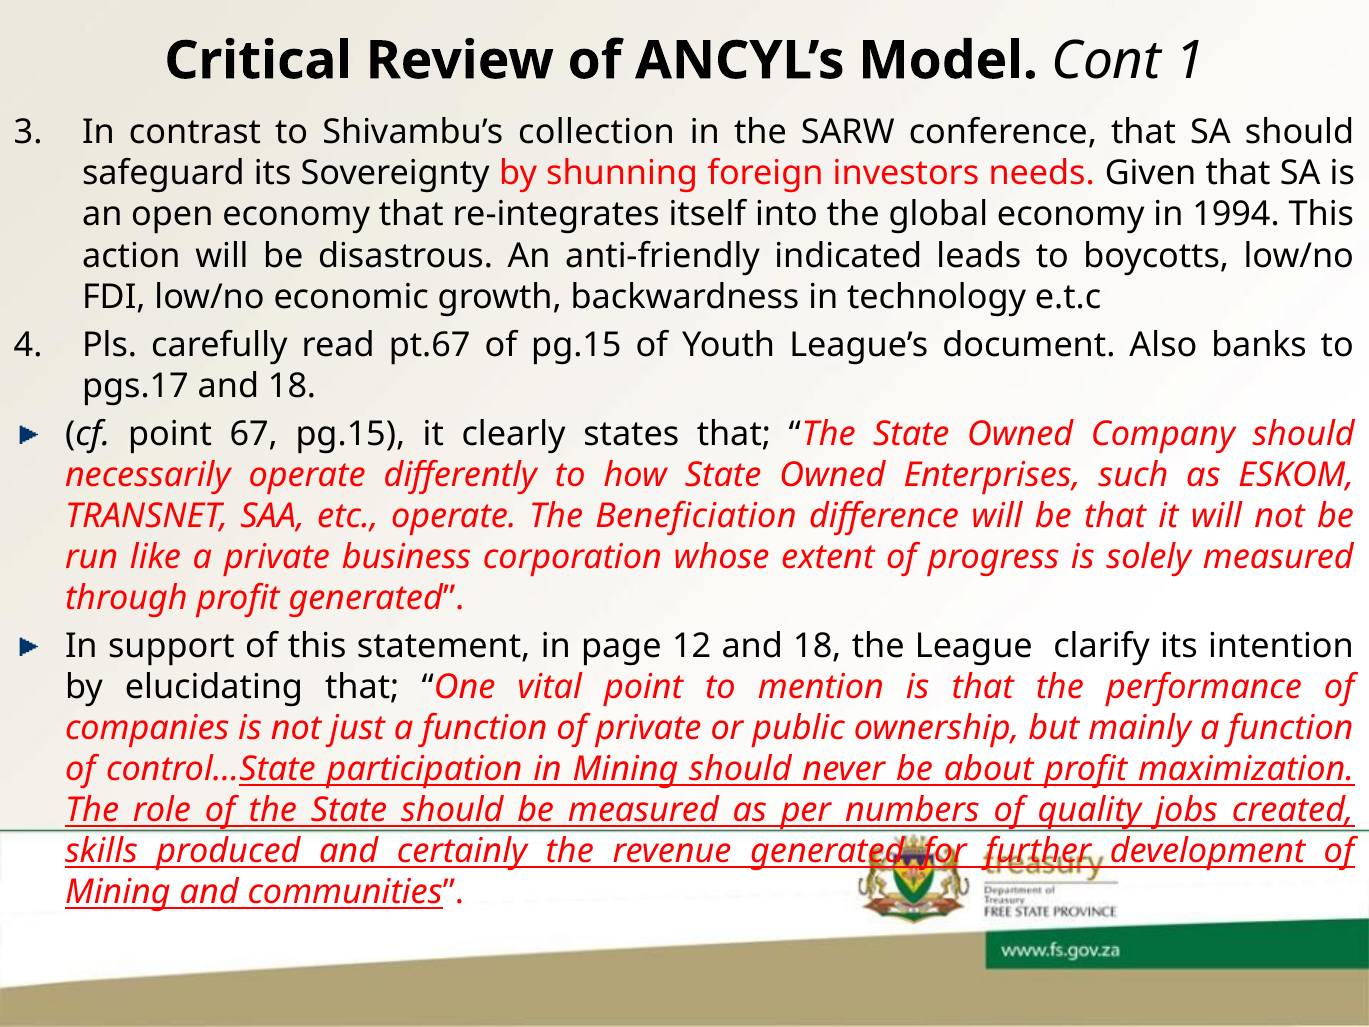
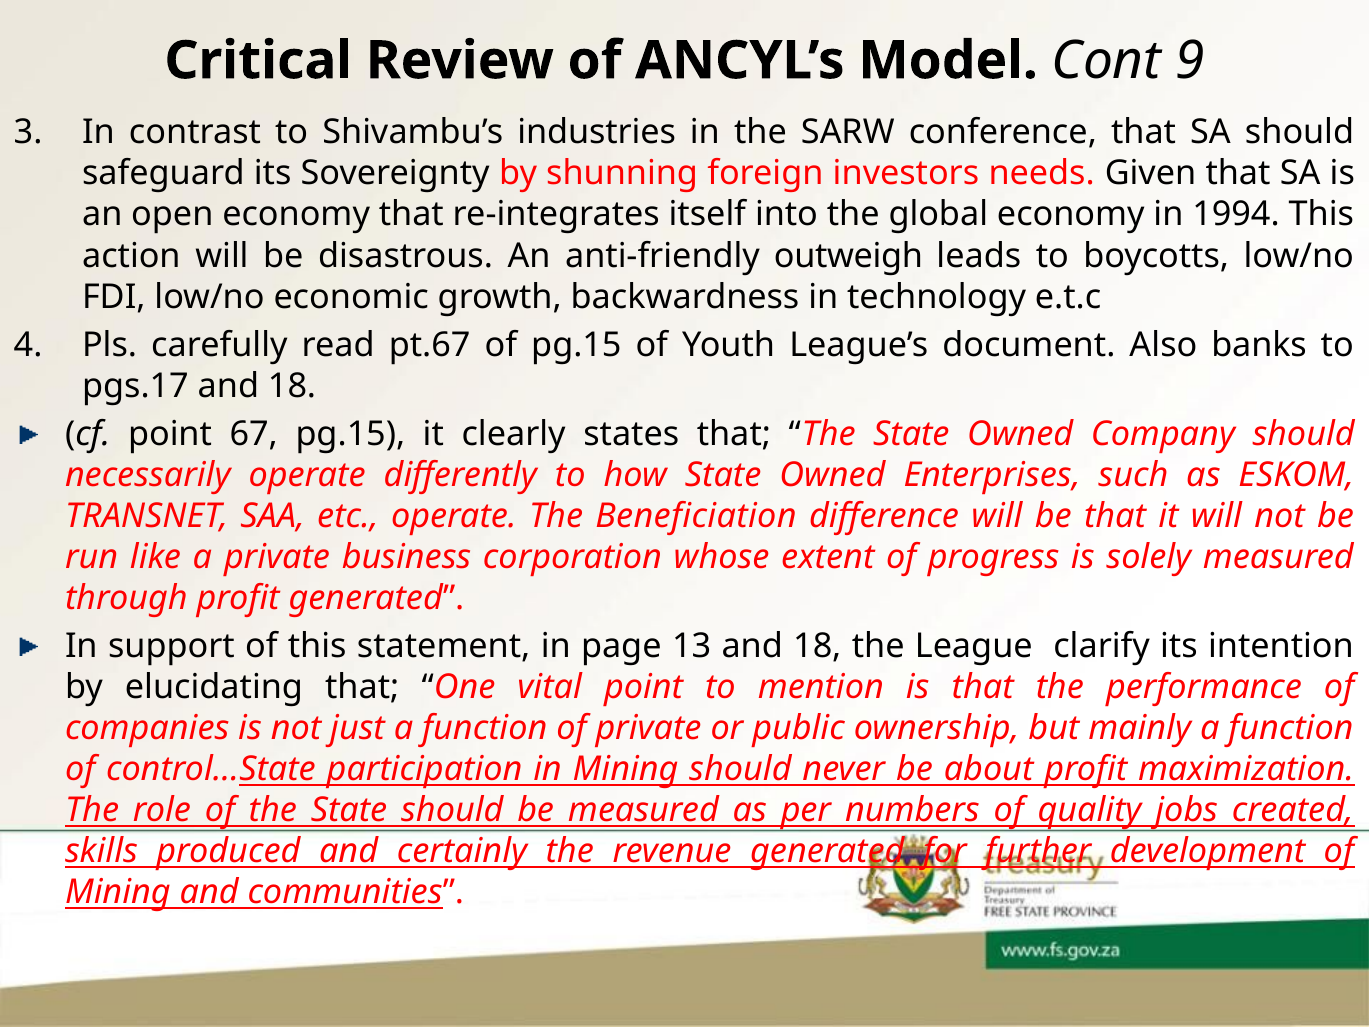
1: 1 -> 9 (1190, 61)
collection: collection -> industries (597, 132)
indicated: indicated -> outweigh (848, 256)
12: 12 -> 13 (692, 646)
